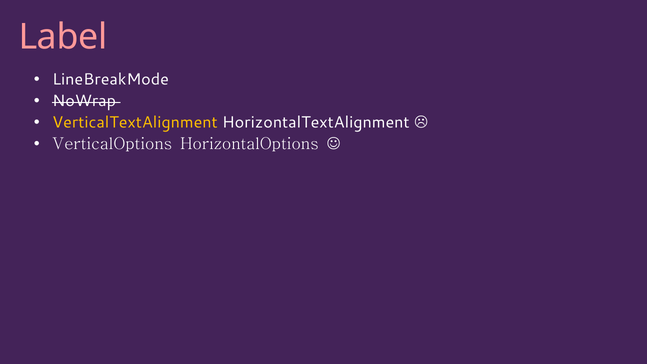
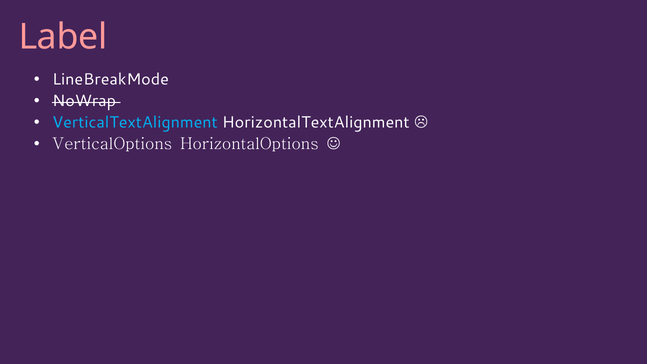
VerticalTextAlignment colour: yellow -> light blue (135, 123)
